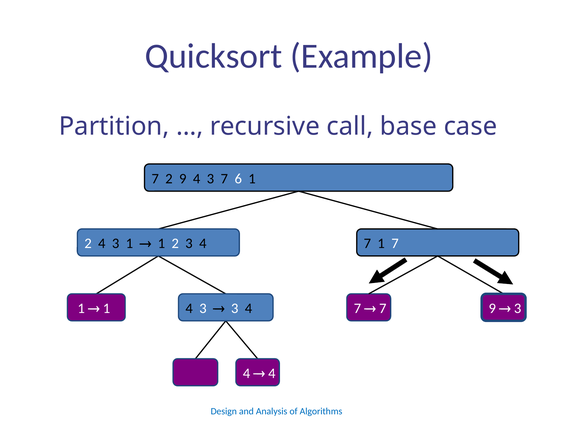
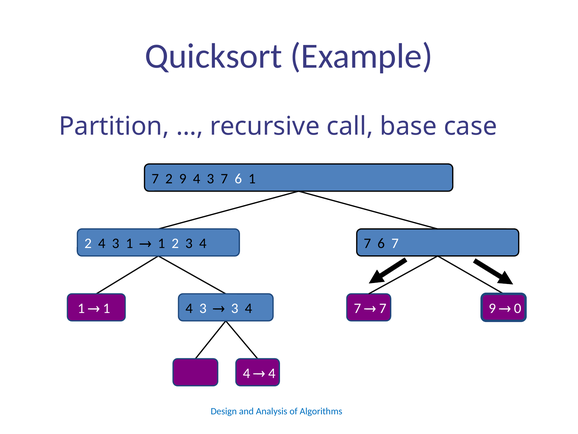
1: 1 -> 6 (381, 243)
3: 3 -> 0 (518, 308)
